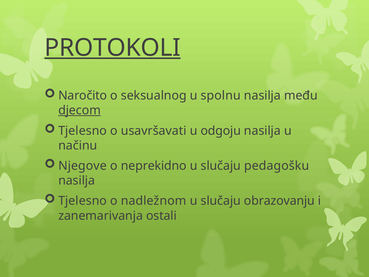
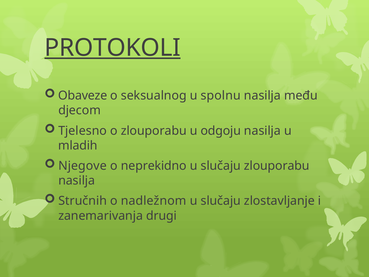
Naročito: Naročito -> Obaveze (83, 96)
djecom underline: present -> none (80, 110)
o usavršavati: usavršavati -> zlouporabu (154, 131)
načinu: načinu -> mladih (78, 145)
slučaju pedagošku: pedagošku -> zlouporabu (277, 166)
Tjelesno: Tjelesno -> Stručnih (83, 201)
obrazovanju: obrazovanju -> zlostavljanje (279, 201)
ostali: ostali -> drugi (161, 215)
